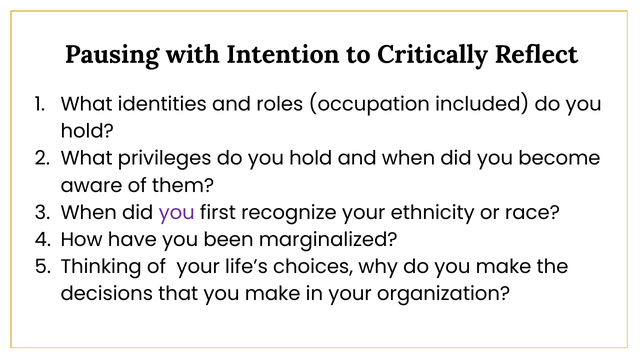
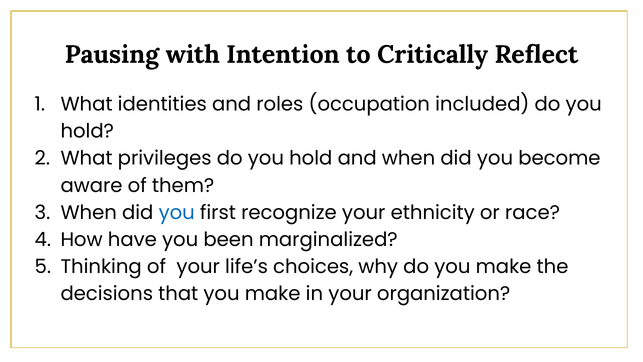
you colour: purple -> blue (177, 212)
